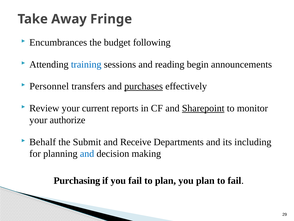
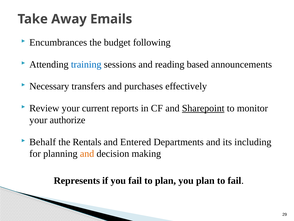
Fringe: Fringe -> Emails (111, 19)
begin: begin -> based (198, 64)
Personnel: Personnel -> Necessary (49, 86)
purchases underline: present -> none (144, 86)
Submit: Submit -> Rentals (87, 142)
Receive: Receive -> Entered (136, 142)
and colour: blue -> orange (87, 153)
Purchasing: Purchasing -> Represents (77, 180)
